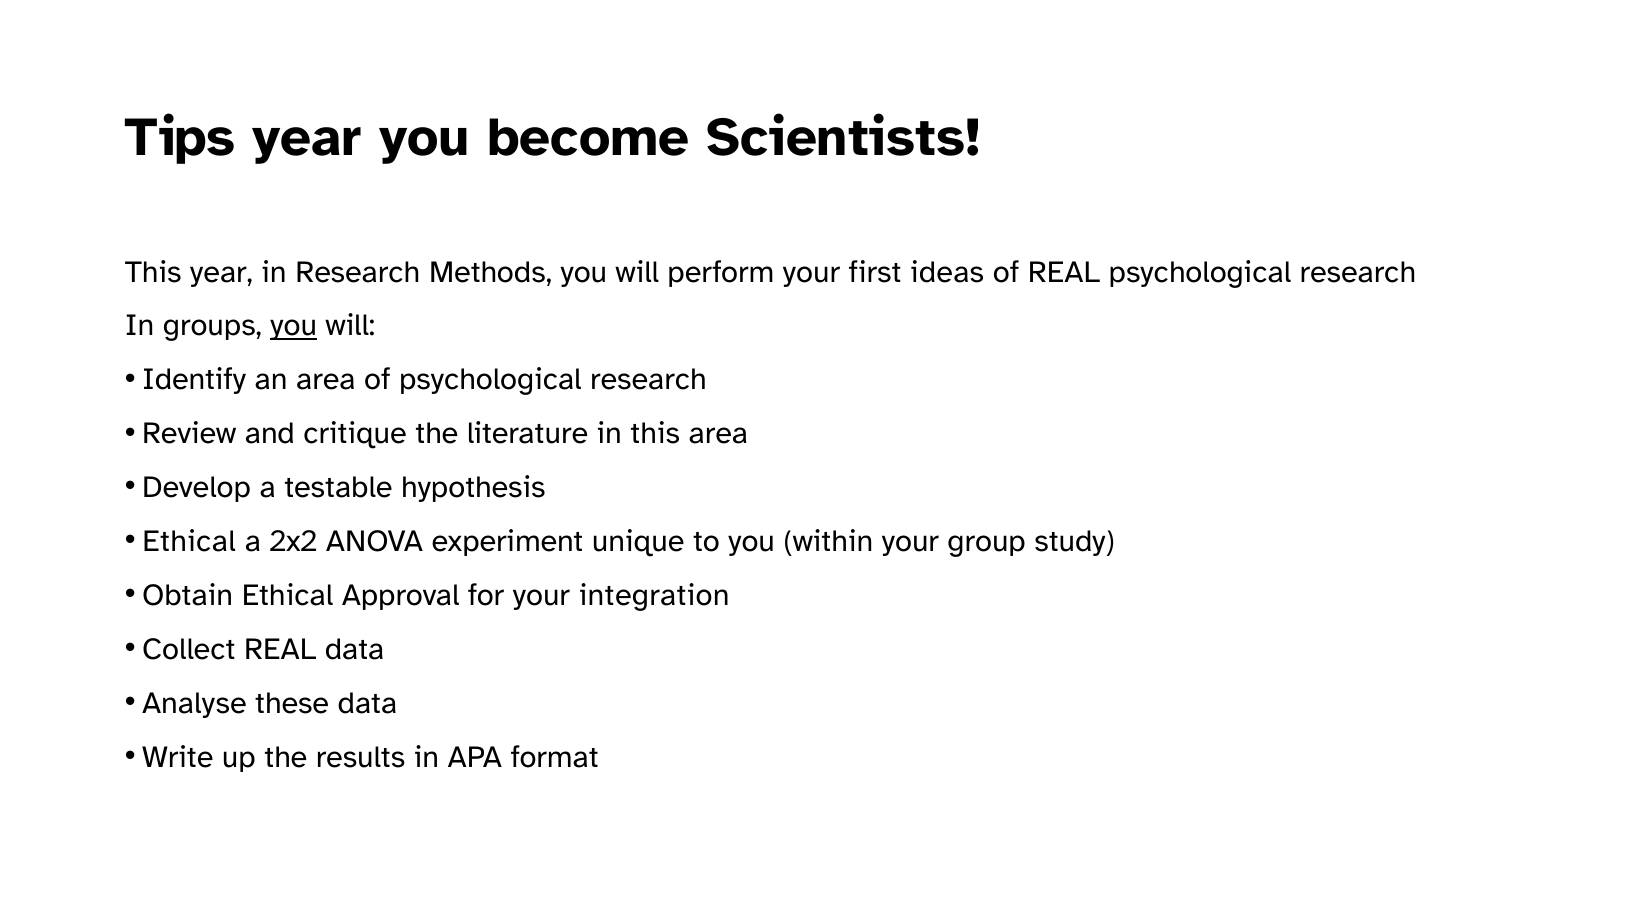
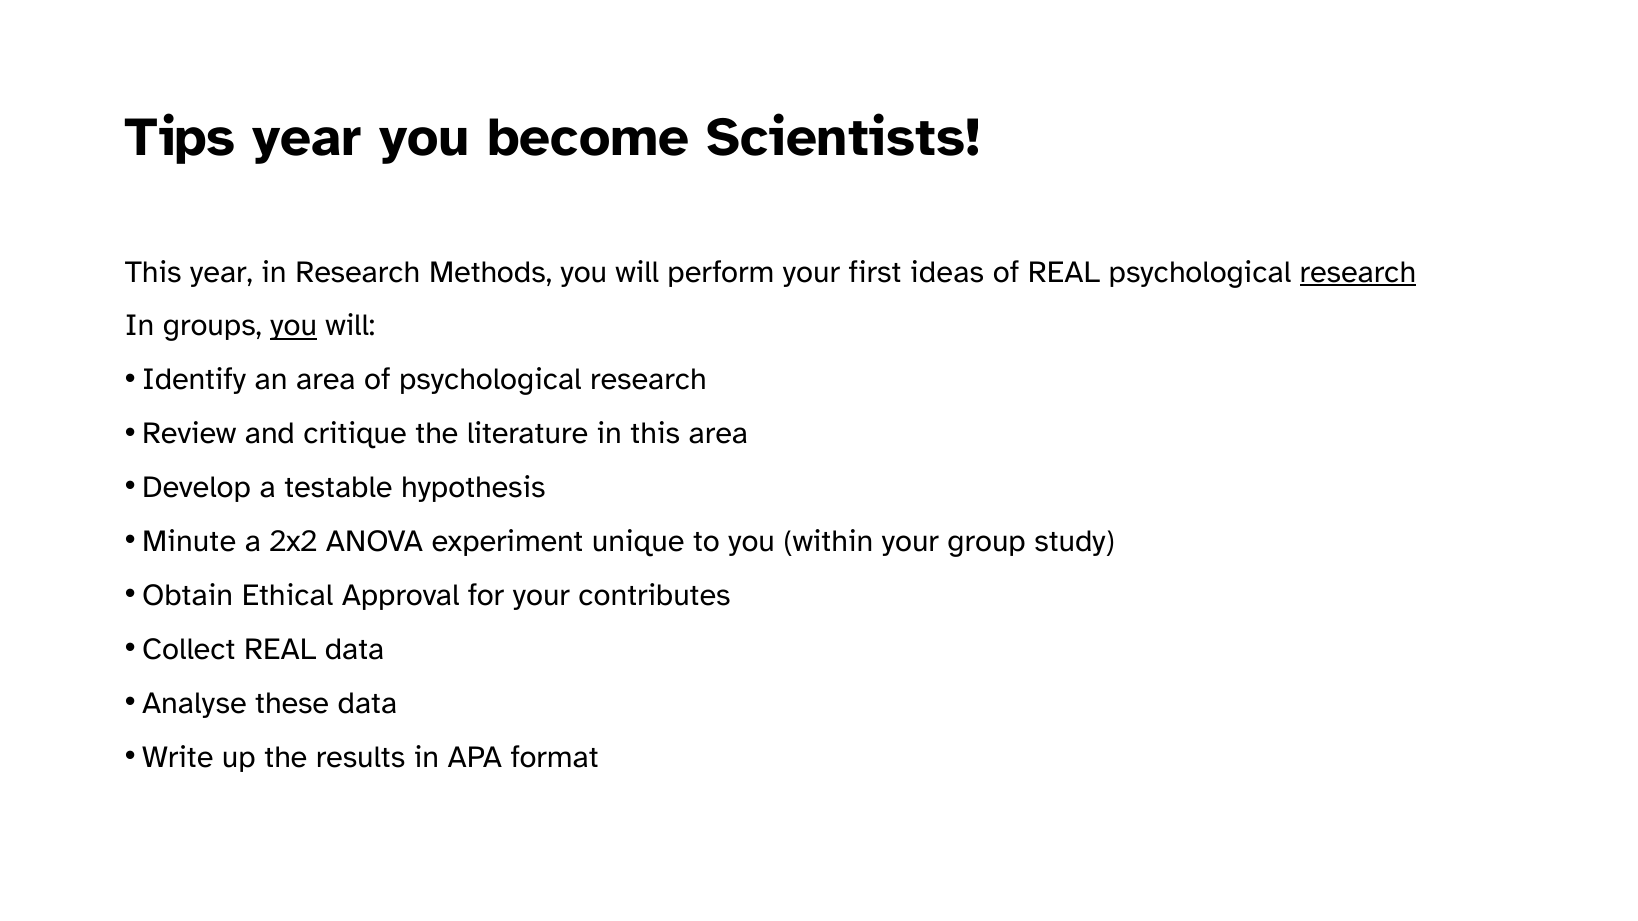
research underline: none -> present (1358, 272)
Ethical: Ethical -> Minute (189, 542)
integration: integration -> contributes (654, 596)
